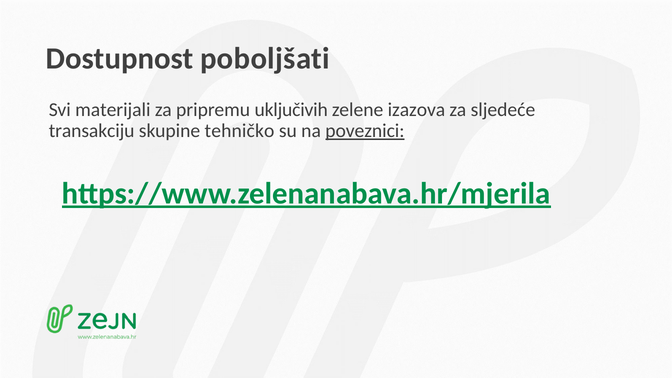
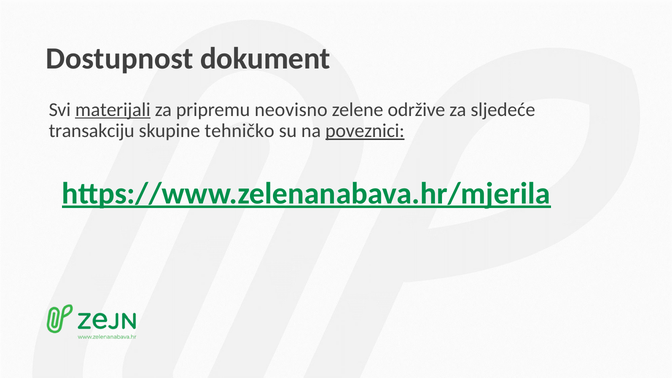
poboljšati: poboljšati -> dokument (265, 59)
materijali underline: none -> present (113, 110)
uključivih: uključivih -> neovisno (291, 110)
izazova: izazova -> održive (416, 110)
